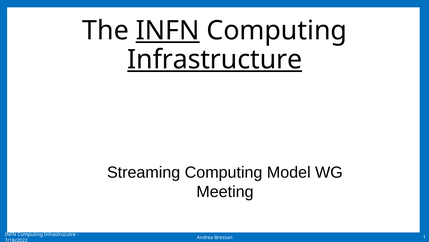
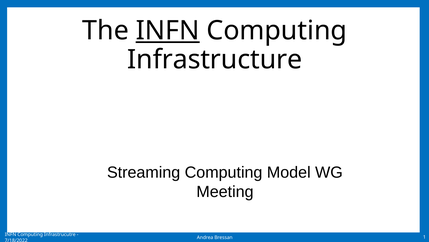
Infrastructure underline: present -> none (215, 59)
